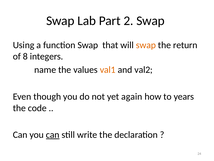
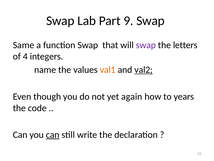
2: 2 -> 9 (128, 21)
Using: Using -> Same (24, 45)
swap colour: orange -> purple (146, 45)
return: return -> letters (185, 45)
8: 8 -> 4 (25, 56)
val2 underline: none -> present (144, 70)
